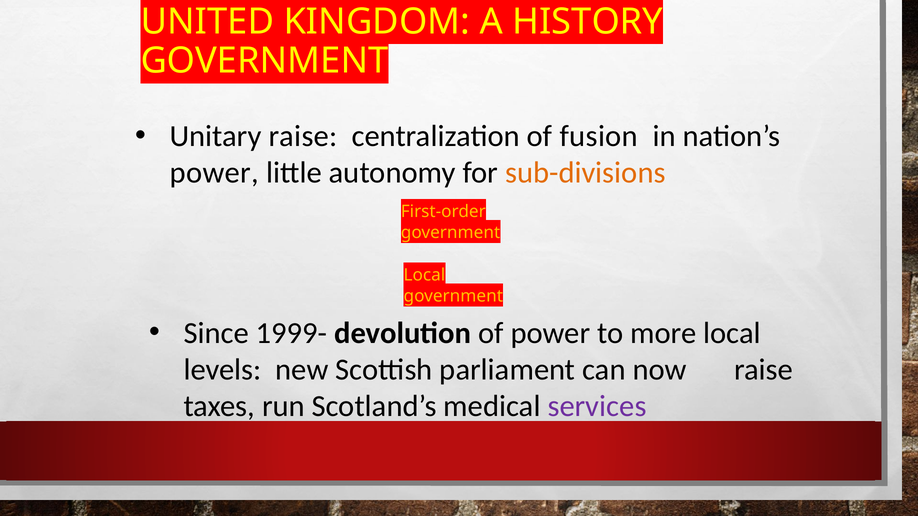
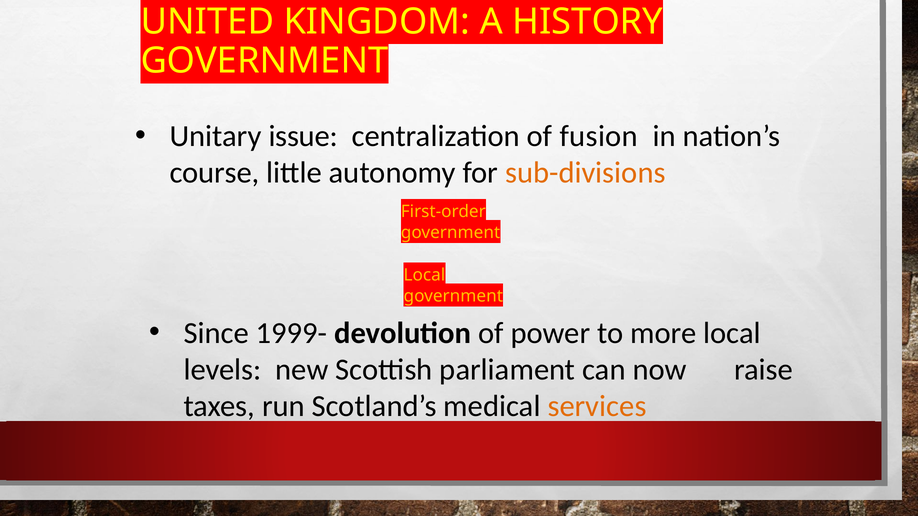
Unitary raise: raise -> issue (303, 136)
power: power -> course (215, 173)
services colour: purple -> orange (597, 407)
